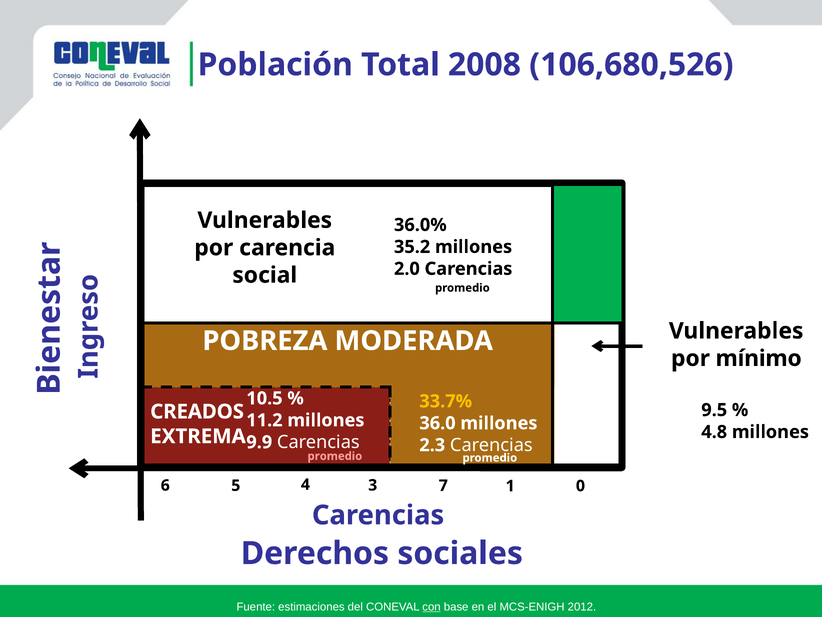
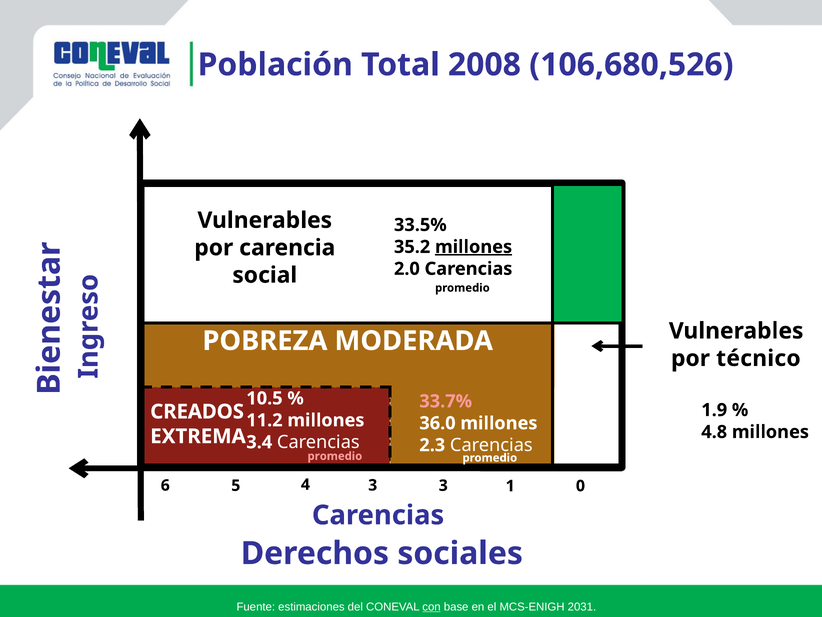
36.0%: 36.0% -> 33.5% (420, 225)
millones underline: none -> present (474, 247)
mínimo: mínimo -> técnico (758, 358)
33.7% colour: yellow -> pink (446, 401)
9.5: 9.5 -> 1.9 (714, 410)
9.9: 9.9 -> 3.4 (259, 442)
3 7: 7 -> 3 (443, 485)
2012: 2012 -> 2031 (582, 606)
